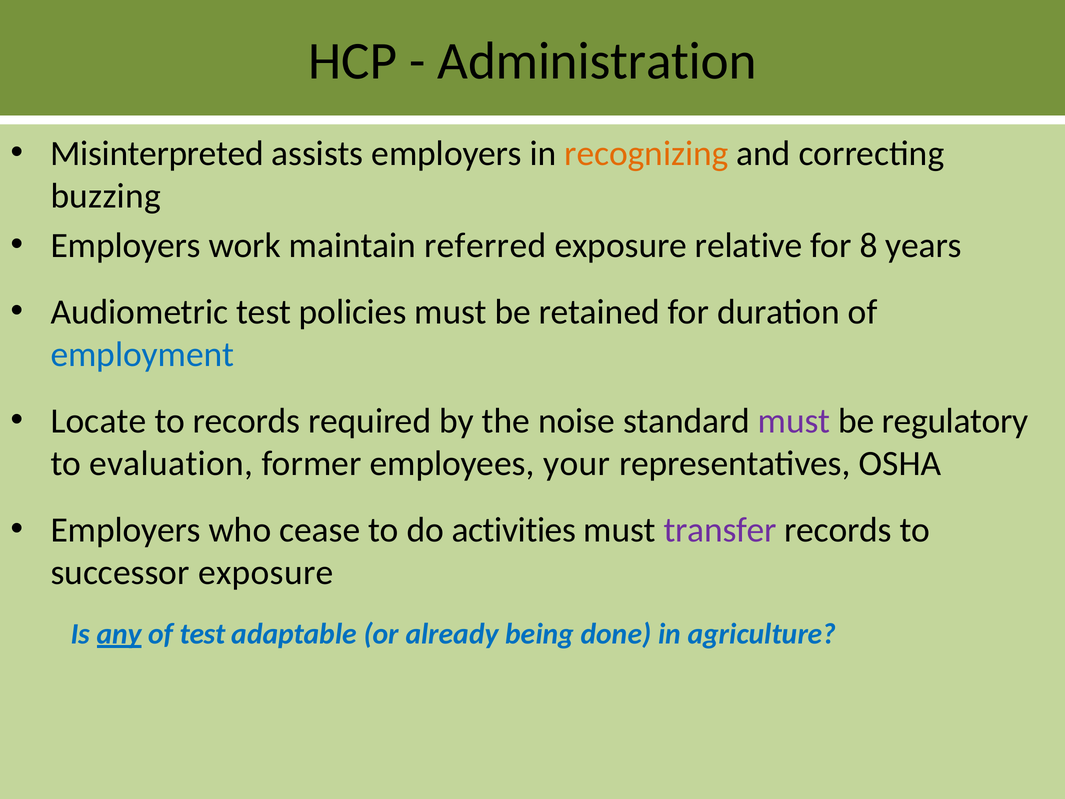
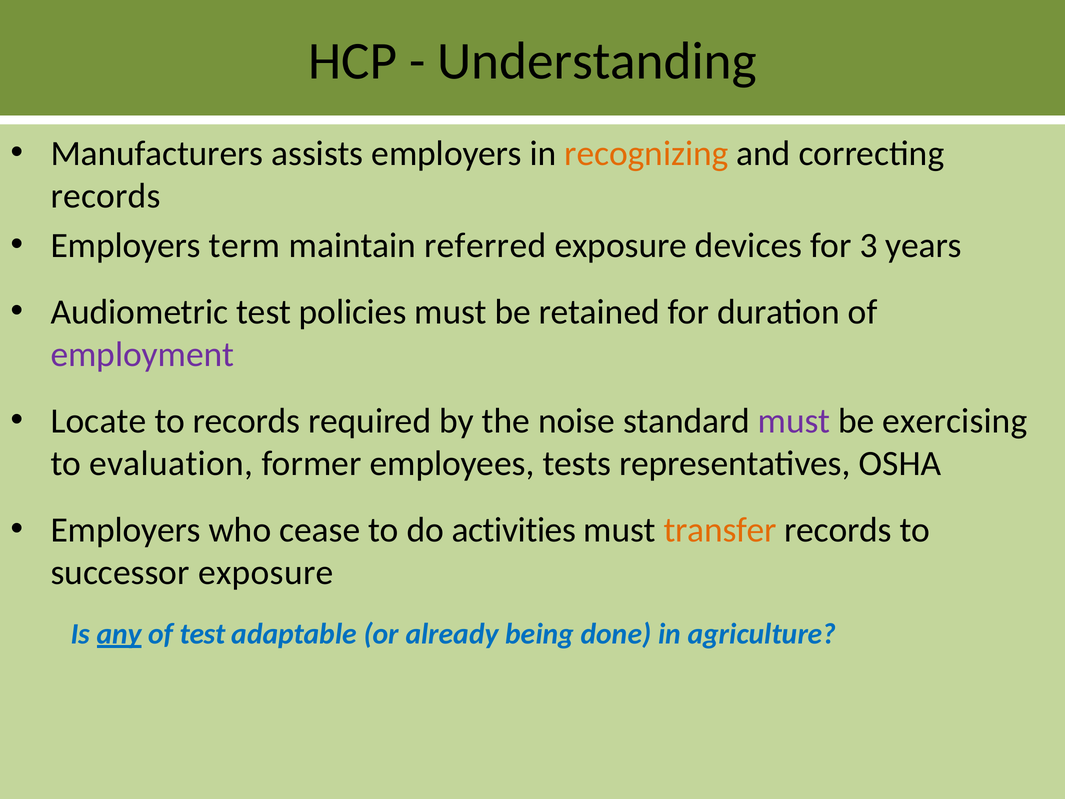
Administration: Administration -> Understanding (597, 61)
Misinterpreted: Misinterpreted -> Manufacturers (157, 153)
buzzing: buzzing -> records (106, 196)
work: work -> term (244, 246)
relative: relative -> devices (749, 246)
8: 8 -> 3 (869, 246)
employment colour: blue -> purple (142, 355)
regulatory: regulatory -> exercising (955, 421)
your: your -> tests (577, 464)
transfer colour: purple -> orange (720, 530)
